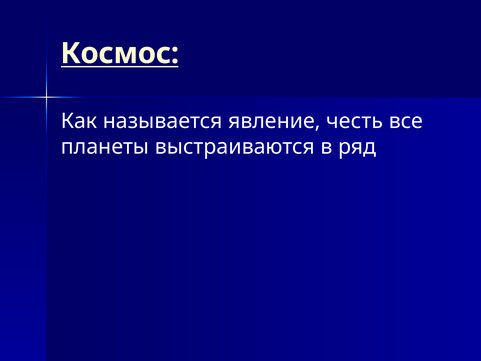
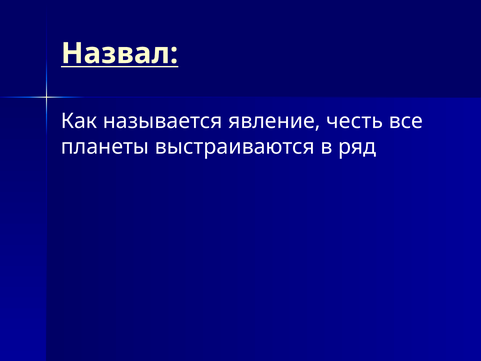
Космос: Космос -> Назвал (120, 53)
